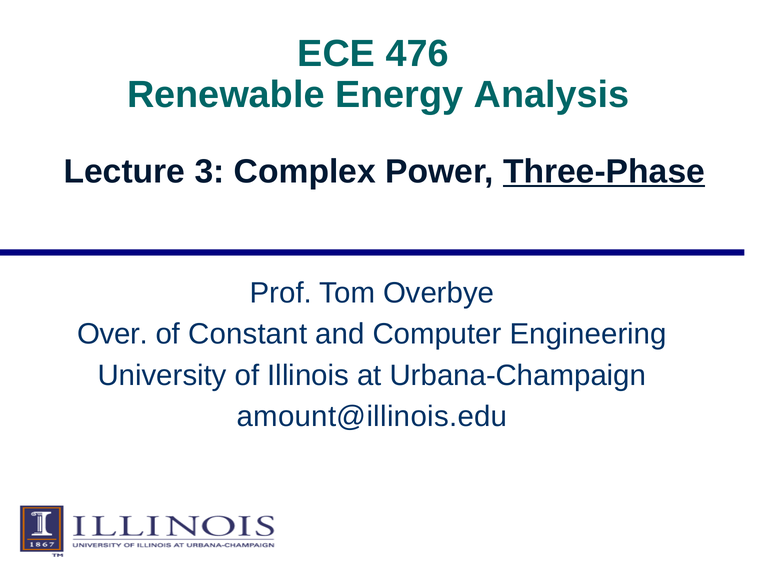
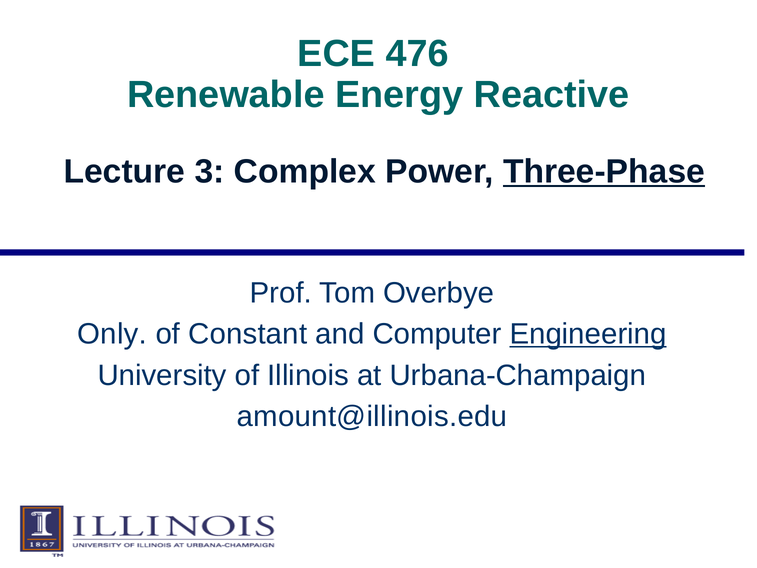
Analysis: Analysis -> Reactive (552, 95)
Over: Over -> Only (112, 334)
Engineering underline: none -> present (588, 334)
